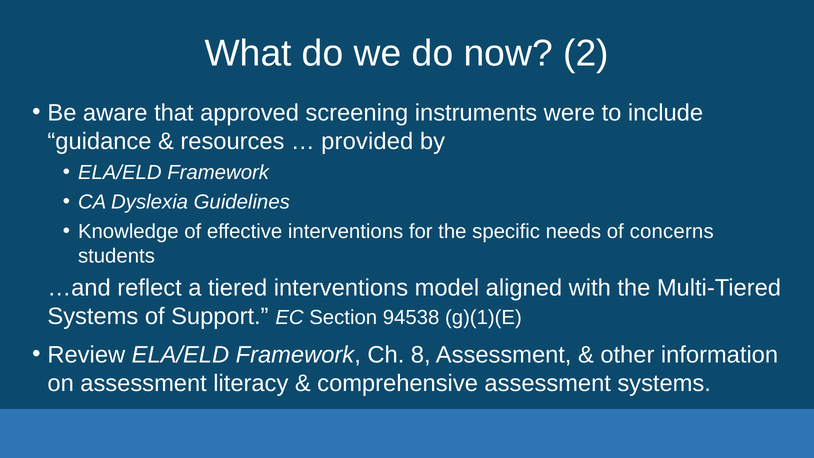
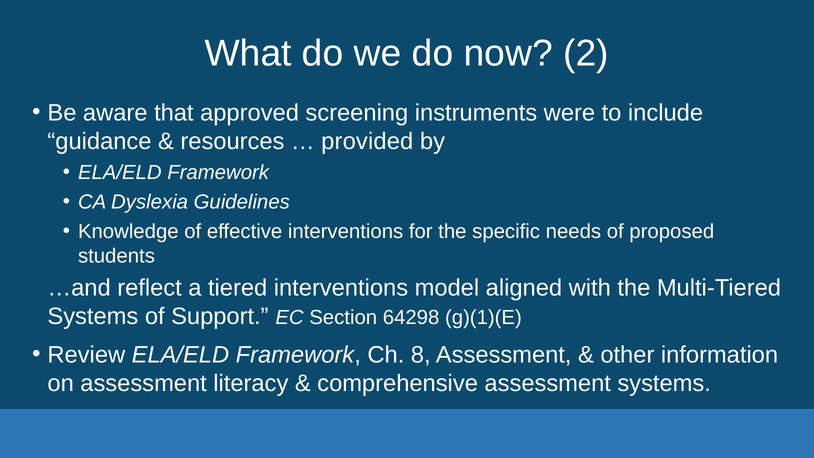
concerns: concerns -> proposed (672, 232)
94538: 94538 -> 64298 (411, 317)
